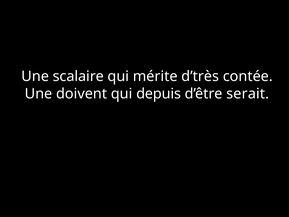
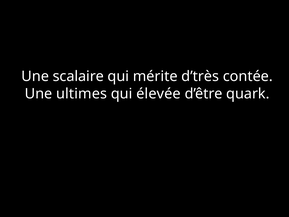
doivent: doivent -> ultimes (82, 94)
depuis: depuis -> élevée (158, 94)
serait: serait -> quark (248, 94)
